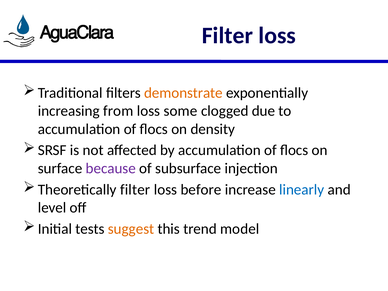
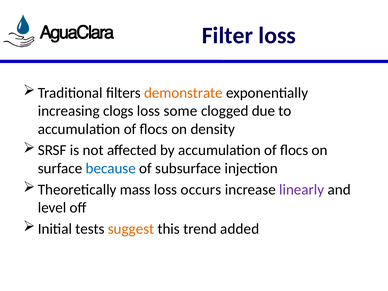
from: from -> clogs (118, 111)
because colour: purple -> blue (111, 168)
Theoretically filter: filter -> mass (135, 190)
before: before -> occurs (201, 190)
linearly colour: blue -> purple (302, 190)
model: model -> added (240, 229)
